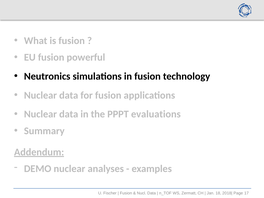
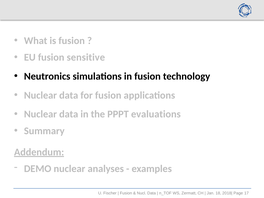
powerful: powerful -> sensitive (86, 57)
